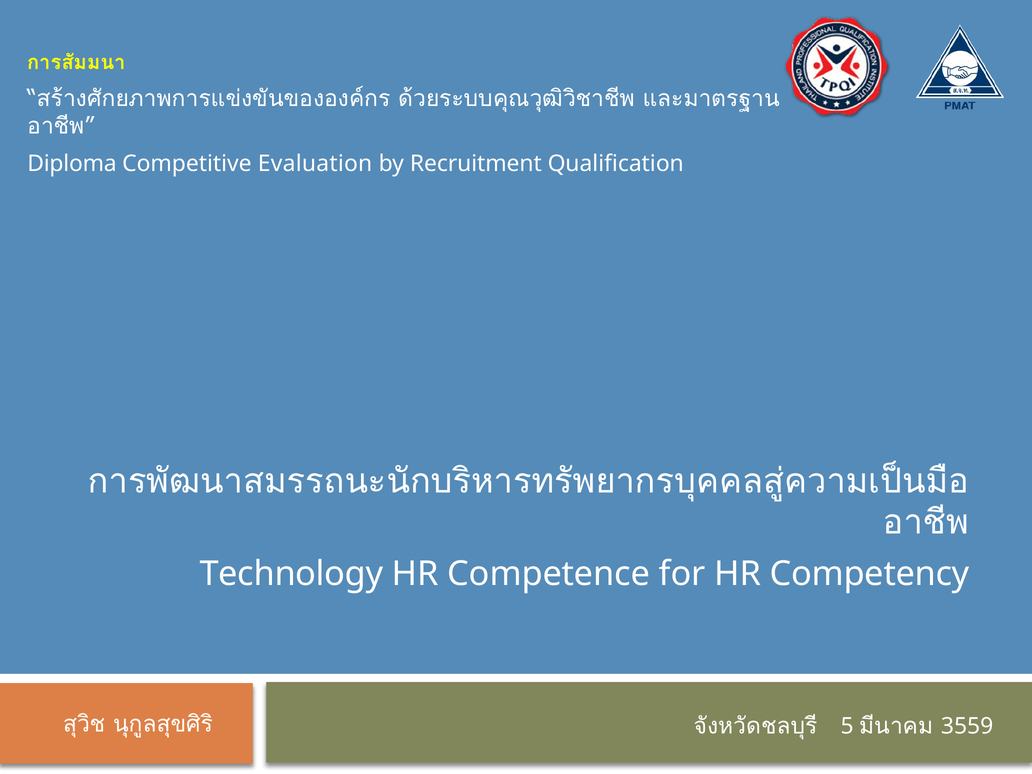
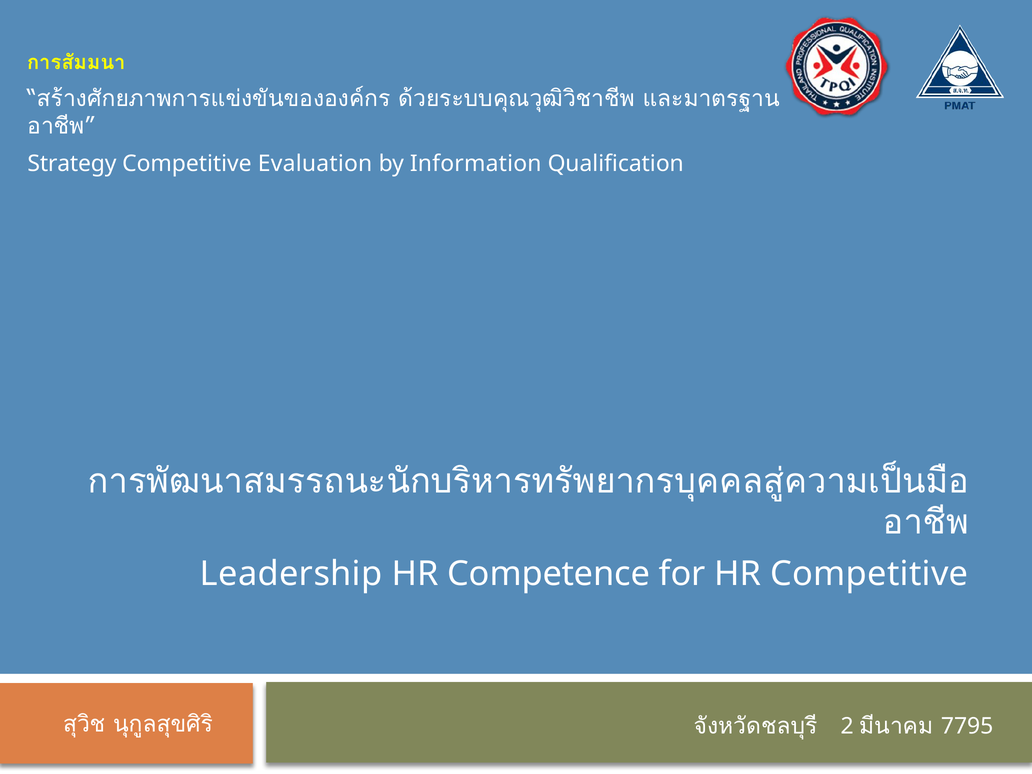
Diploma: Diploma -> Strategy (72, 164)
Recruitment: Recruitment -> Information (476, 164)
Technology: Technology -> Leadership (291, 574)
HR Competency: Competency -> Competitive (869, 574)
5: 5 -> 2 (847, 726)
3559: 3559 -> 7795 (967, 726)
